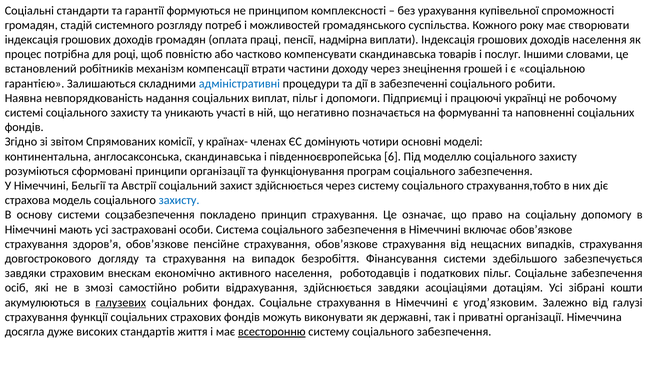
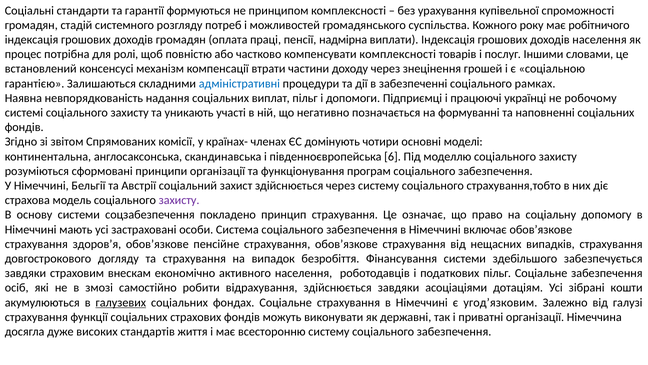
створювати: створювати -> робітничого (599, 25)
році: році -> ролі (126, 54)
компенсувати скандинавська: скандинавська -> комплексності (398, 54)
робітників: робітників -> консенсусі (106, 69)
соціального робити: робити -> рамках (535, 83)
захисту colour: blue -> purple (179, 200)
всесторонню underline: present -> none (272, 331)
